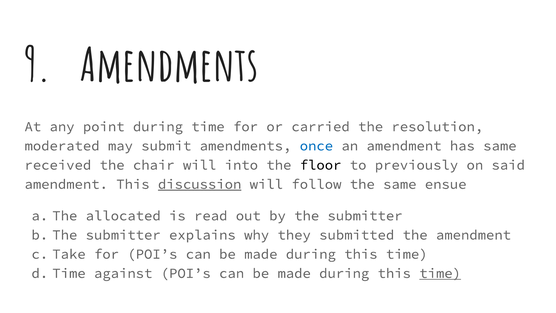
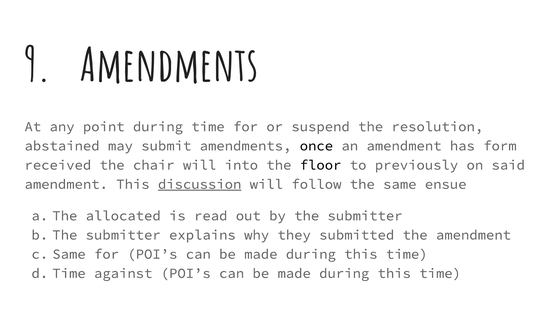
carried: carried -> suspend (321, 127)
moderated: moderated -> abstained (62, 146)
once colour: blue -> black (316, 146)
has same: same -> form (500, 146)
Take: Take -> Same (69, 254)
time underline: present -> none (440, 273)
